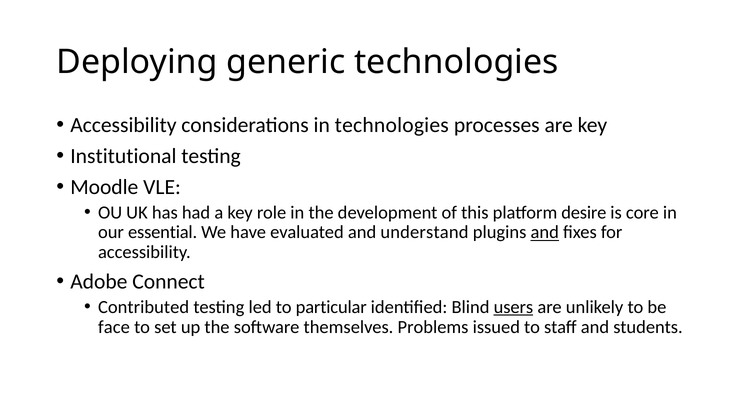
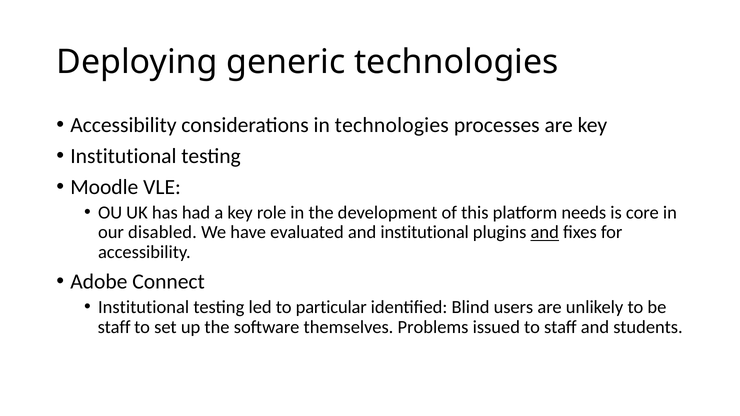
desire: desire -> needs (584, 213)
essential: essential -> disabled (162, 233)
and understand: understand -> institutional (425, 233)
Contributed: Contributed -> Institutional (144, 307)
users underline: present -> none (513, 307)
face: face -> staff (114, 327)
